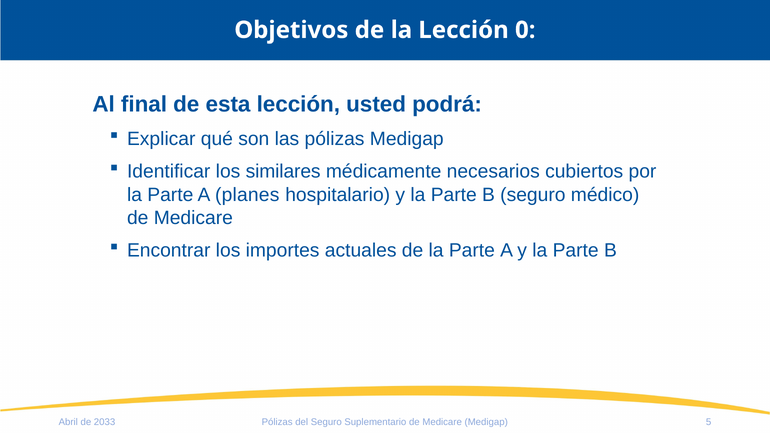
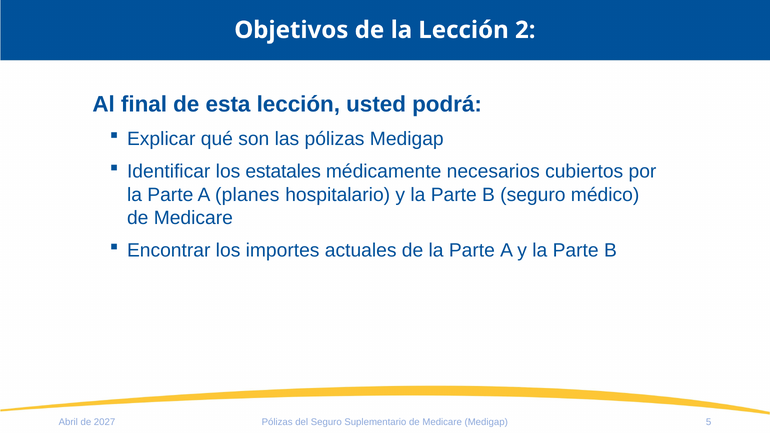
0: 0 -> 2 (525, 30)
similares: similares -> estatales (283, 172)
2033: 2033 -> 2027 (105, 422)
